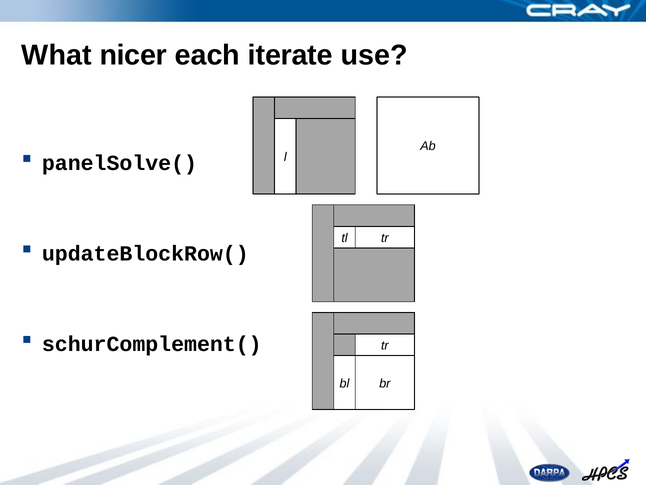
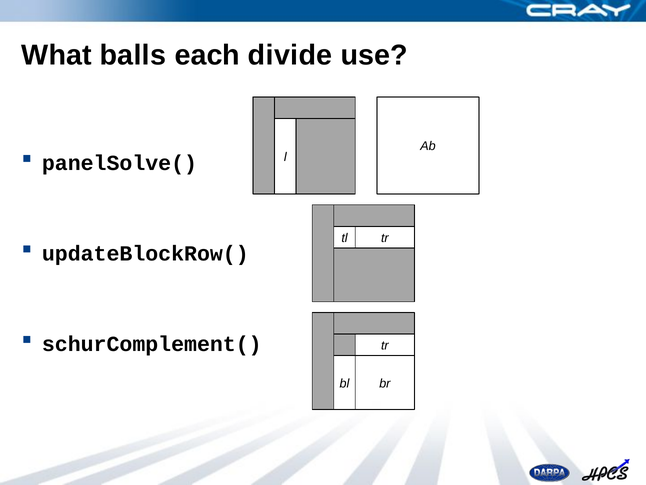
nicer: nicer -> balls (133, 55)
iterate: iterate -> divide (290, 55)
